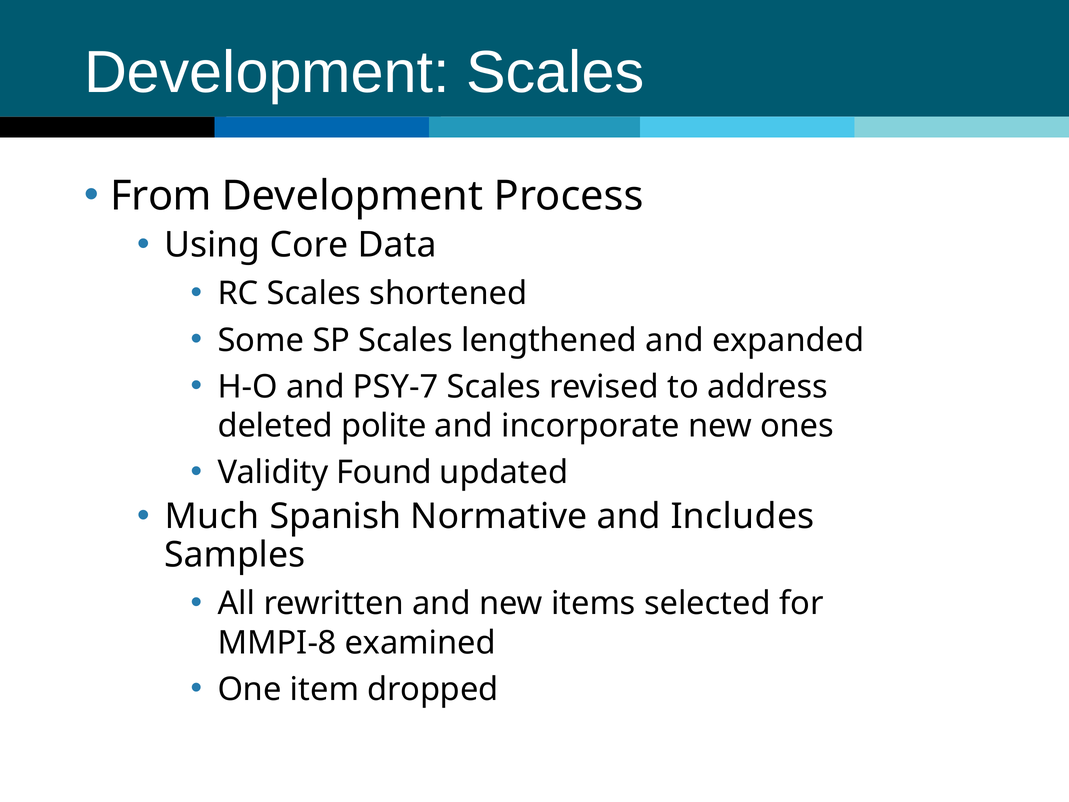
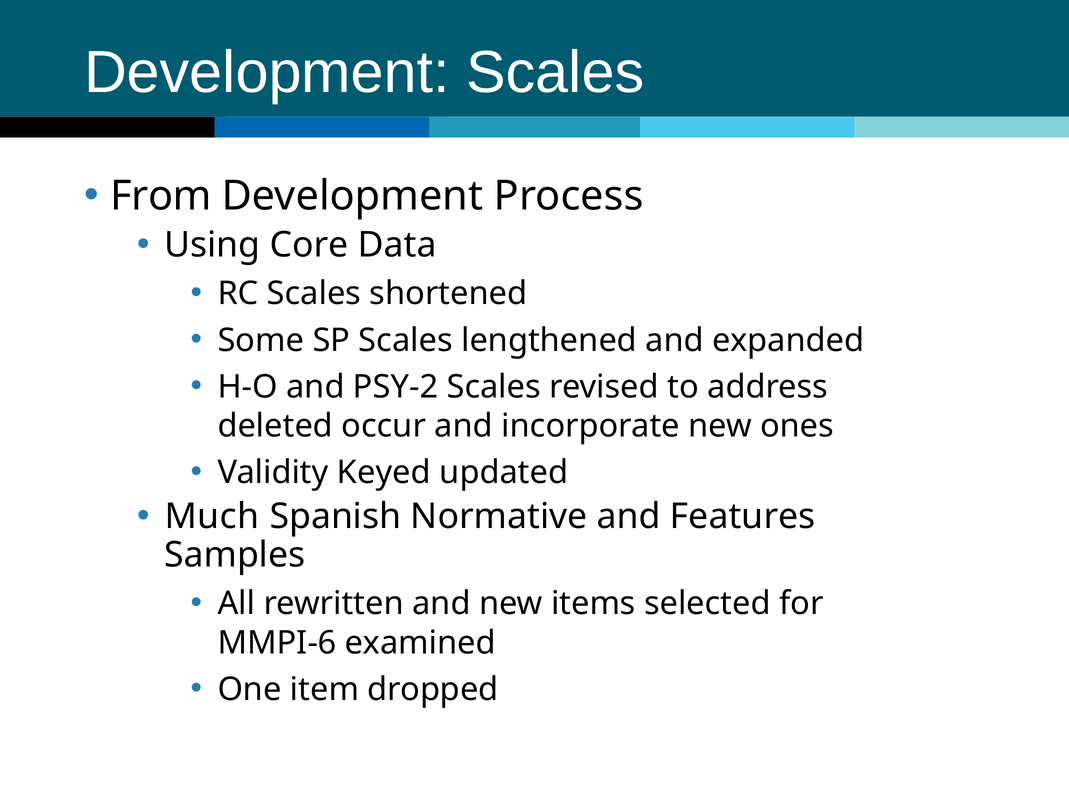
PSY-7: PSY-7 -> PSY-2 (396, 387)
polite: polite -> occur (384, 426)
Found: Found -> Keyed (384, 473)
Includes: Includes -> Features (743, 516)
MMPI-8: MMPI-8 -> MMPI-6 (277, 643)
